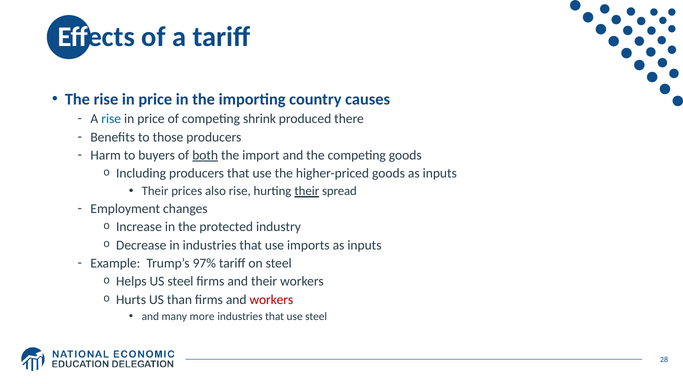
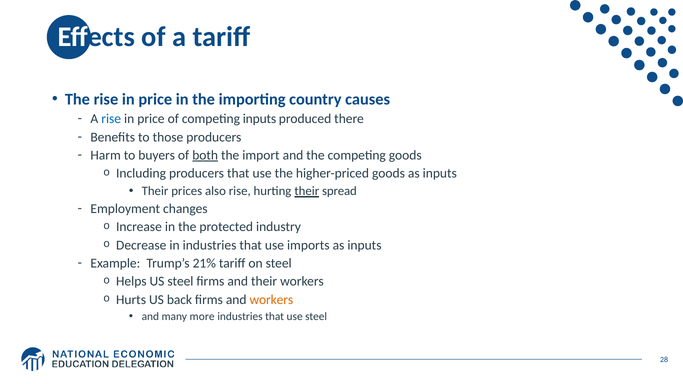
competing shrink: shrink -> inputs (260, 119)
97%: 97% -> 21% (204, 263)
than: than -> back (179, 300)
workers colour: red -> orange (271, 300)
